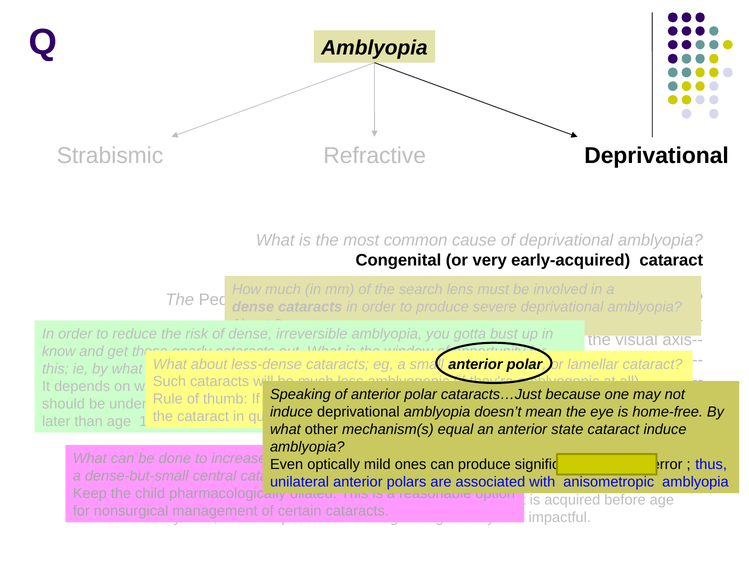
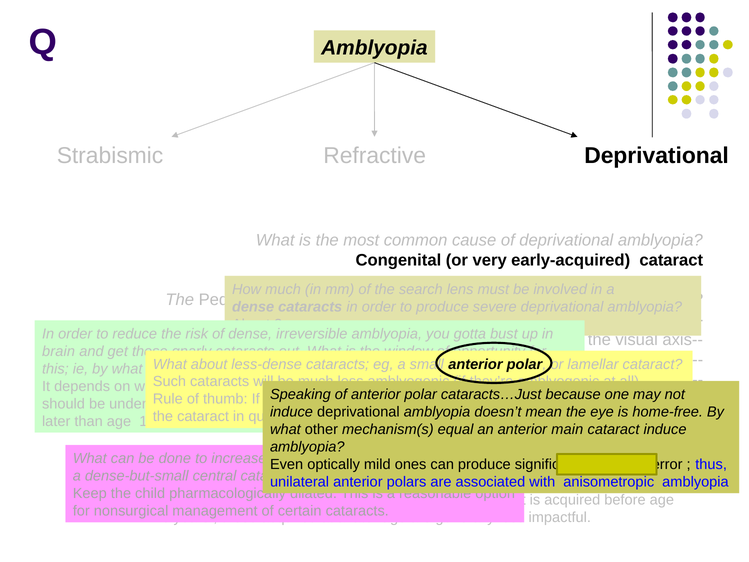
know: know -> brain (59, 351)
state: state -> main (567, 429)
